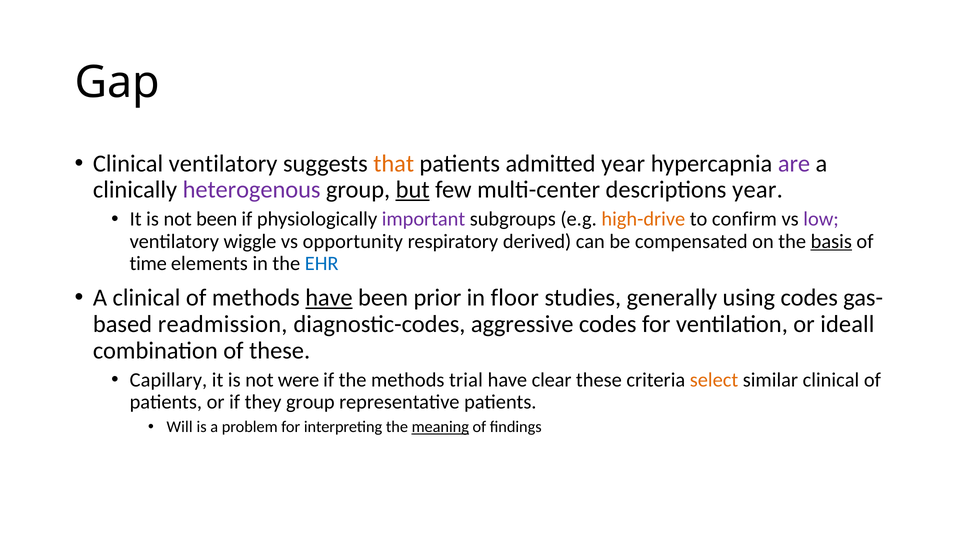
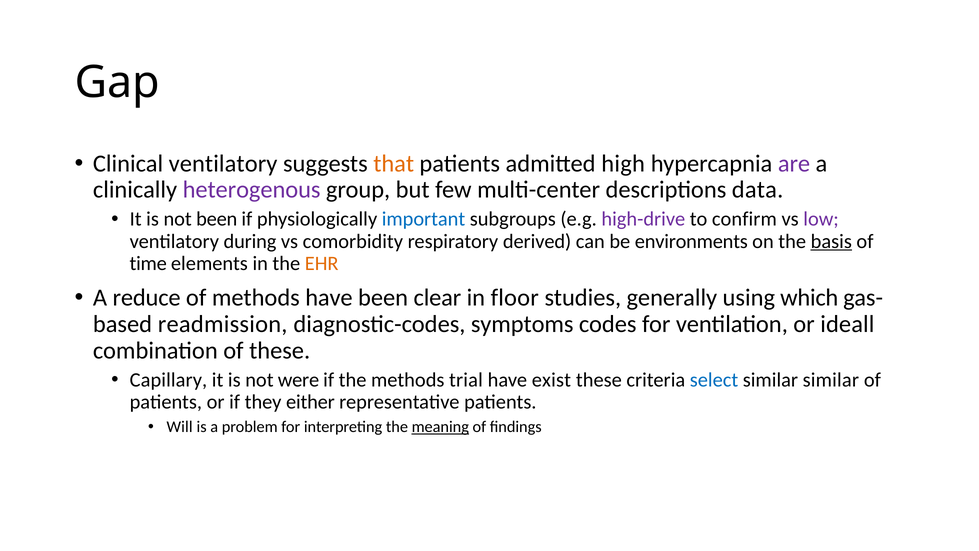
admitted year: year -> high (623, 163)
but underline: present -> none (413, 190)
descriptions year: year -> data (758, 190)
important colour: purple -> blue (424, 219)
high-drive colour: orange -> purple (643, 219)
wiggle: wiggle -> during (250, 241)
opportunity: opportunity -> comorbidity (353, 241)
compensated: compensated -> environments (691, 241)
EHR colour: blue -> orange (322, 263)
A clinical: clinical -> reduce (147, 298)
have underline: present -> none (329, 298)
prior: prior -> clear (437, 298)
using codes: codes -> which (809, 298)
aggressive: aggressive -> symptoms (522, 324)
clear: clear -> exist (551, 380)
select colour: orange -> blue (714, 380)
similar clinical: clinical -> similar (831, 380)
they group: group -> either (310, 402)
